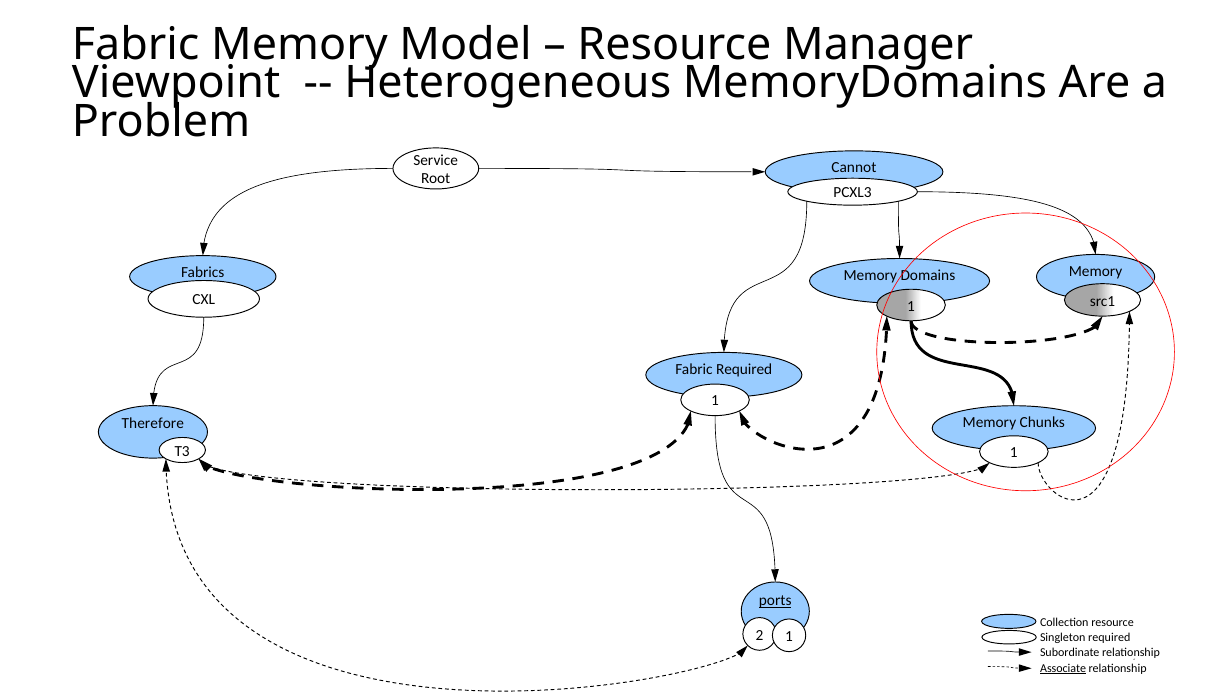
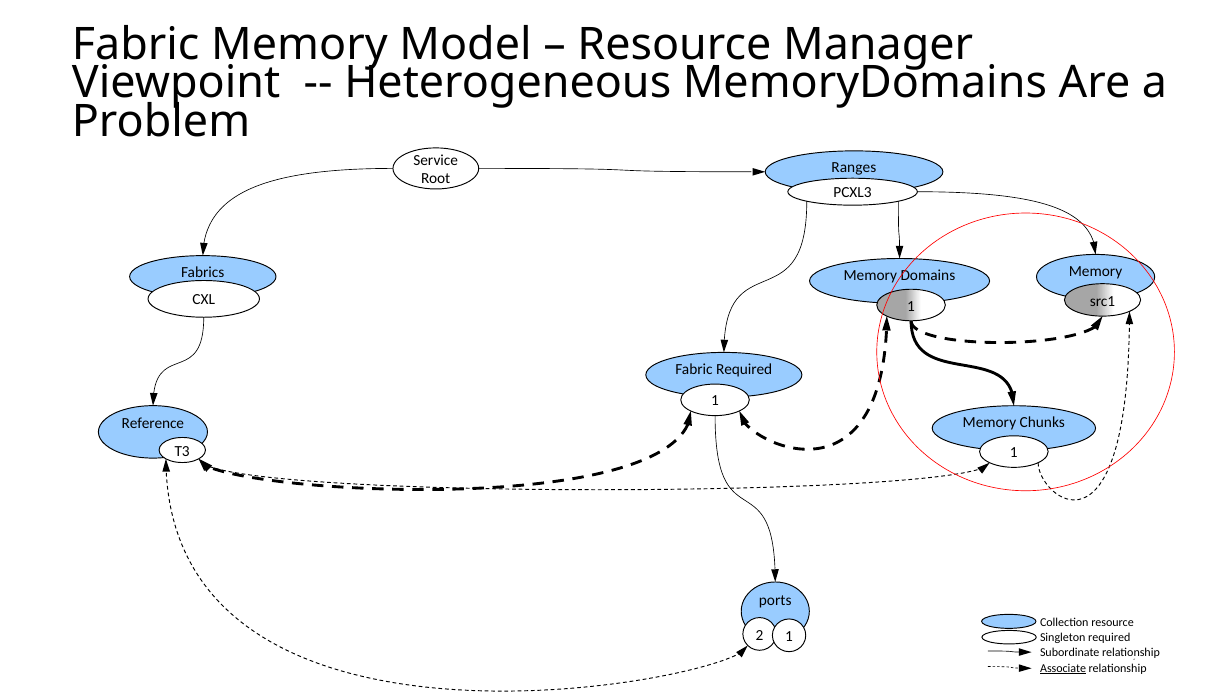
Cannot: Cannot -> Ranges (854, 167)
Therefore: Therefore -> Reference (153, 424)
ports underline: present -> none (775, 601)
